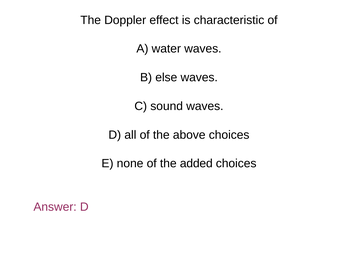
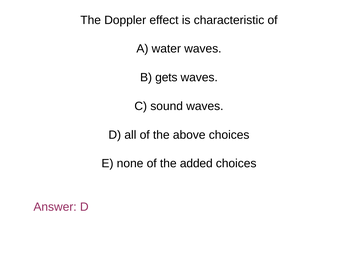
else: else -> gets (166, 78)
